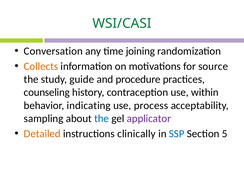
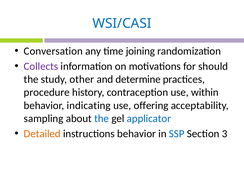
WSI/CASI colour: green -> blue (122, 24)
Collects colour: orange -> purple (41, 66)
source: source -> should (213, 66)
guide: guide -> other (82, 79)
procedure: procedure -> determine (138, 79)
counseling: counseling -> procedure (47, 92)
process: process -> offering (151, 105)
applicator colour: purple -> blue (149, 118)
instructions clinically: clinically -> behavior (137, 134)
5: 5 -> 3 (225, 134)
